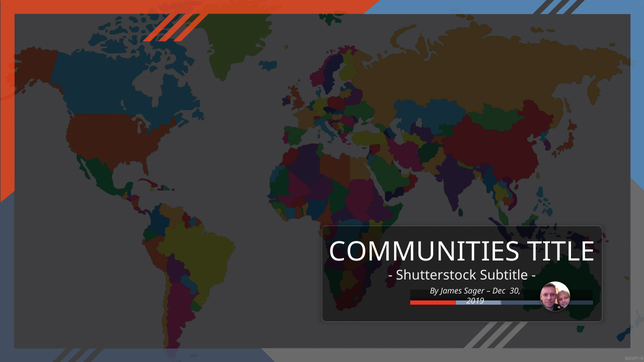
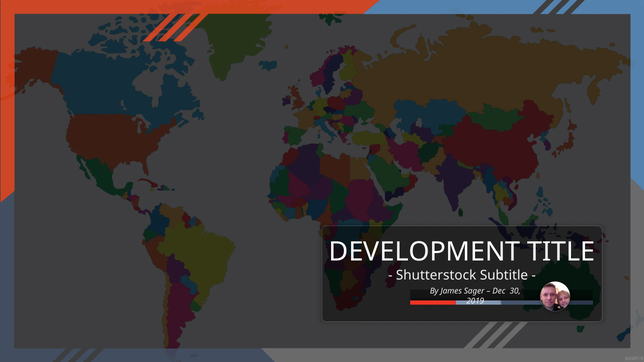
COMMUNITIES: COMMUNITIES -> DEVELOPMENT (425, 252)
